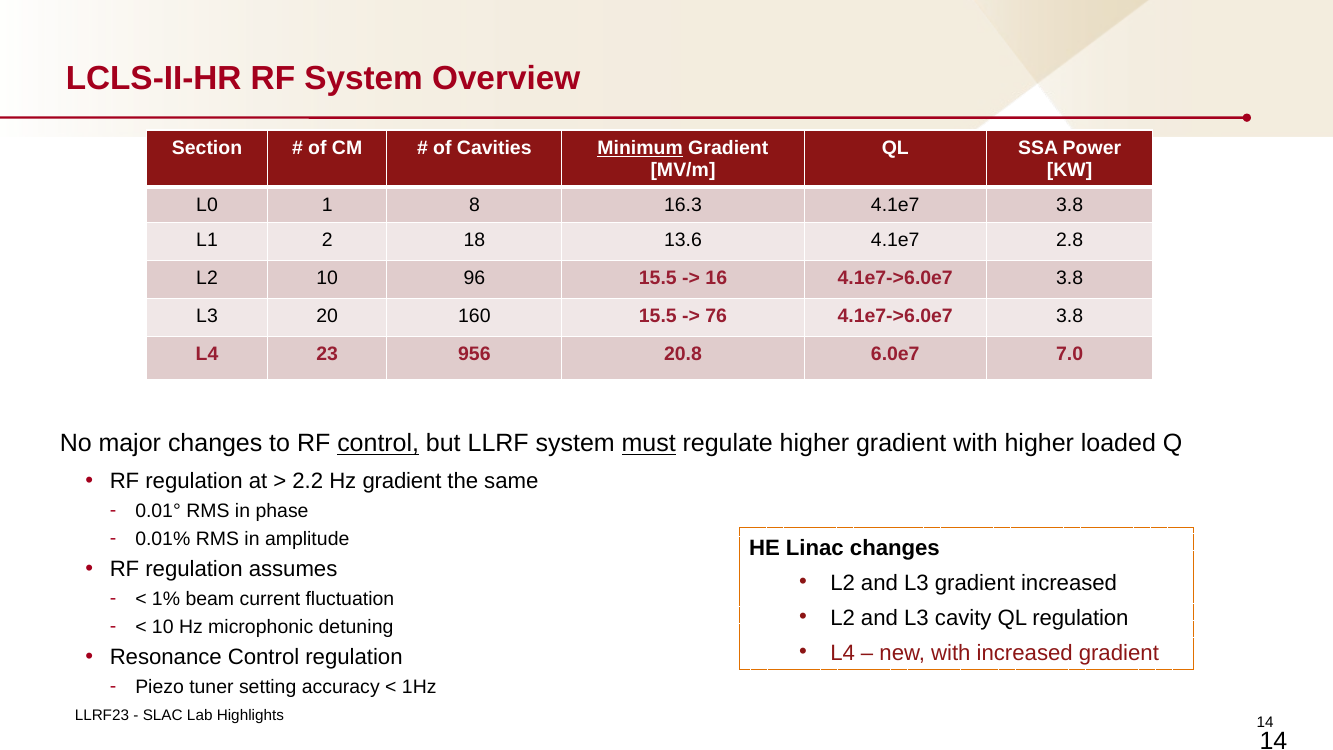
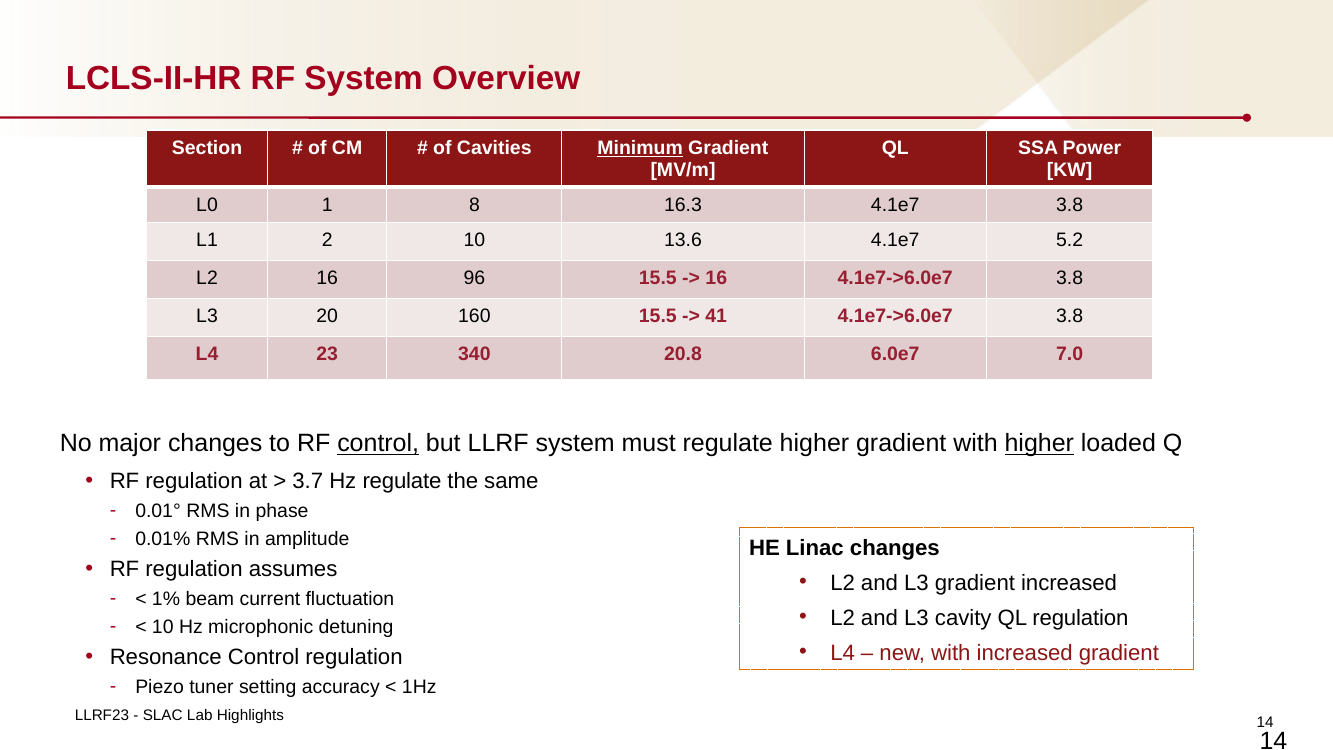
2 18: 18 -> 10 (474, 240)
2.8: 2.8 -> 5.2 (1070, 240)
L2 10: 10 -> 16 (327, 278)
76: 76 -> 41 (716, 316)
956: 956 -> 340 (474, 354)
must underline: present -> none (649, 444)
higher underline: none -> present (1039, 444)
2.2: 2.2 -> 3.7 (308, 481)
Hz gradient: gradient -> regulate (402, 481)
